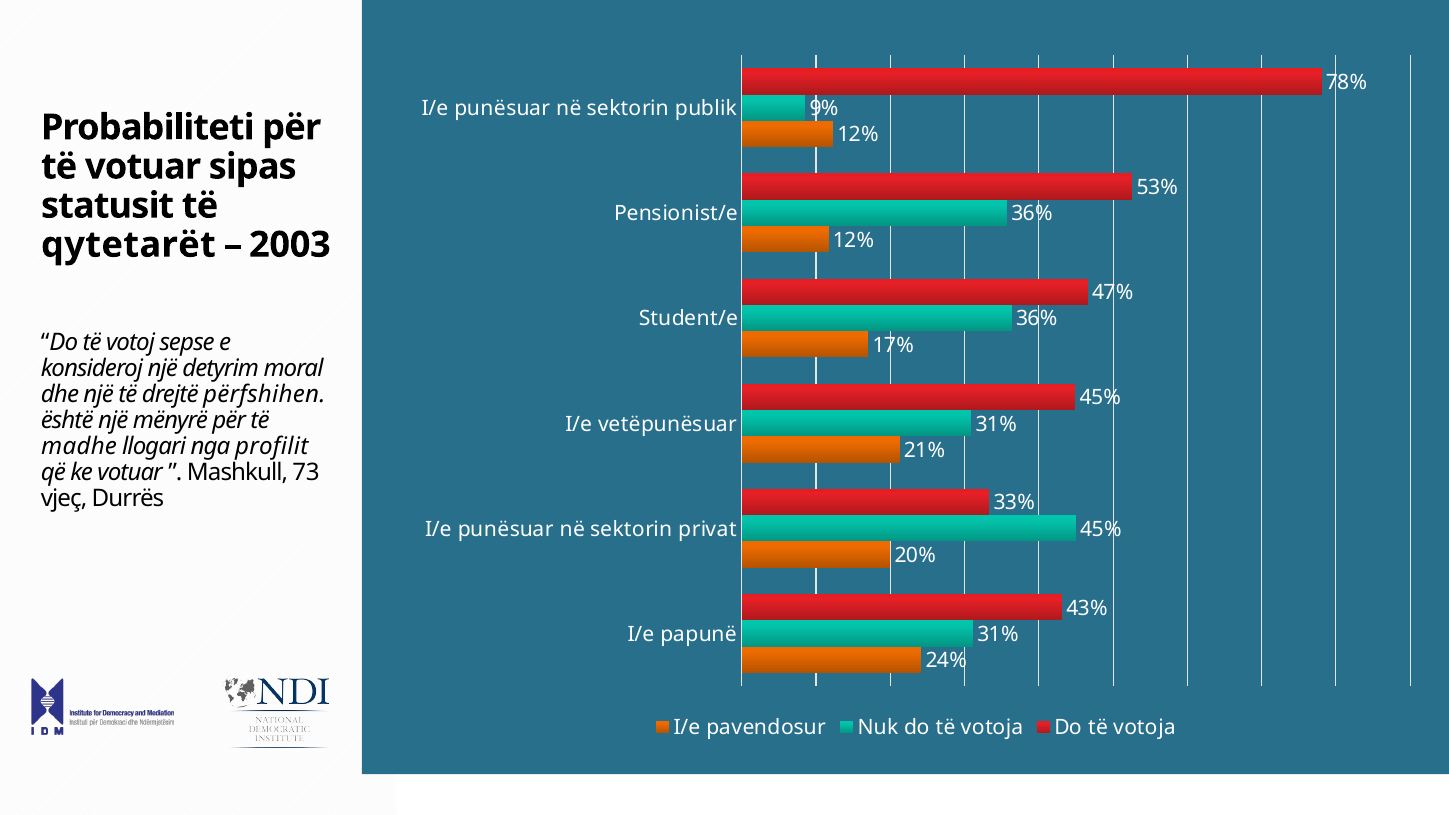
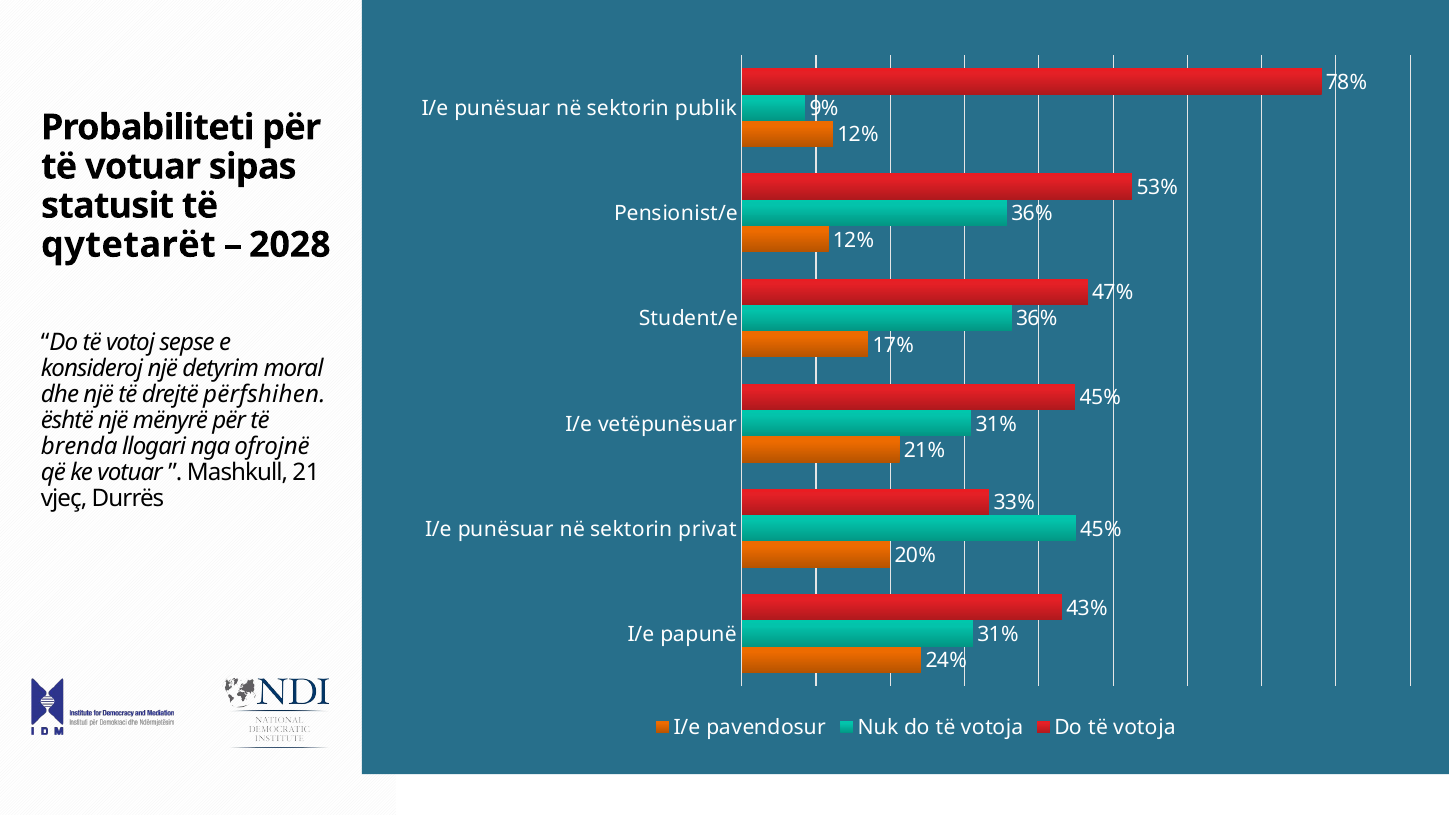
2003: 2003 -> 2028 (290, 245)
madhe: madhe -> brenda (79, 447)
profilit: profilit -> ofrojnë (272, 447)
73: 73 -> 21 (306, 473)
